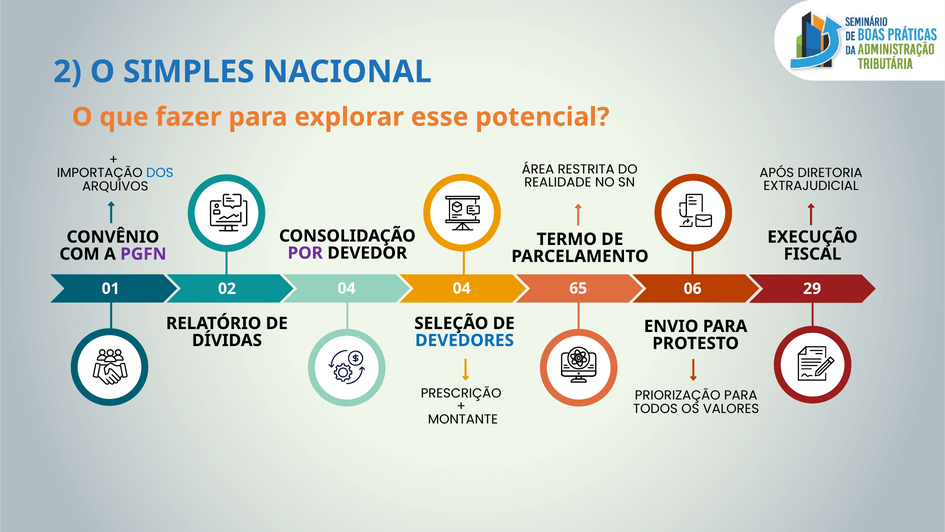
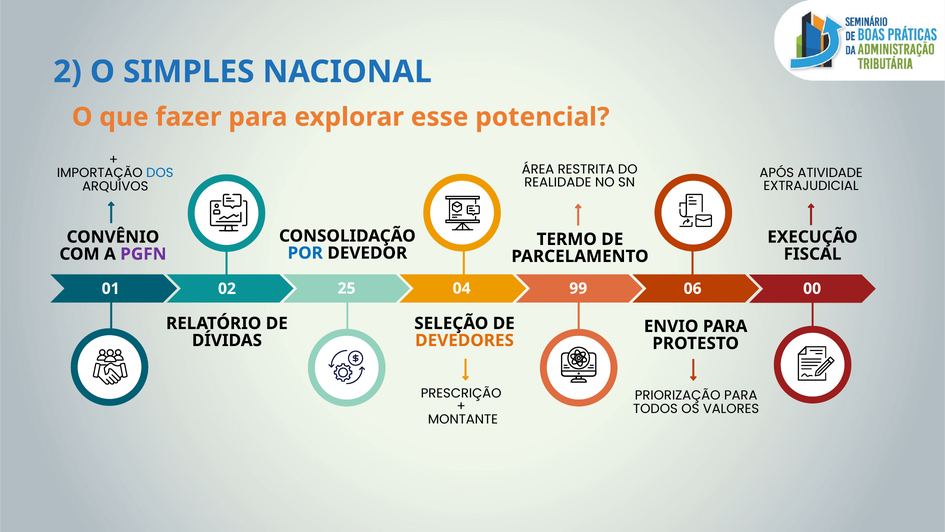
DIRETORIA: DIRETORIA -> ATIVIDADE (830, 173)
POR colour: purple -> blue (305, 253)
02 04: 04 -> 25 (347, 288)
65: 65 -> 99 (578, 288)
29: 29 -> 00 (812, 288)
DEVEDORES colour: blue -> orange (465, 340)
